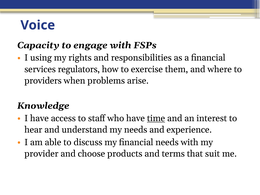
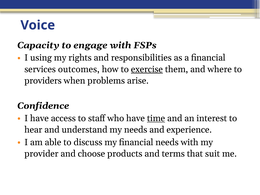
regulators: regulators -> outcomes (79, 69)
exercise underline: none -> present (147, 69)
Knowledge: Knowledge -> Confidence (43, 106)
